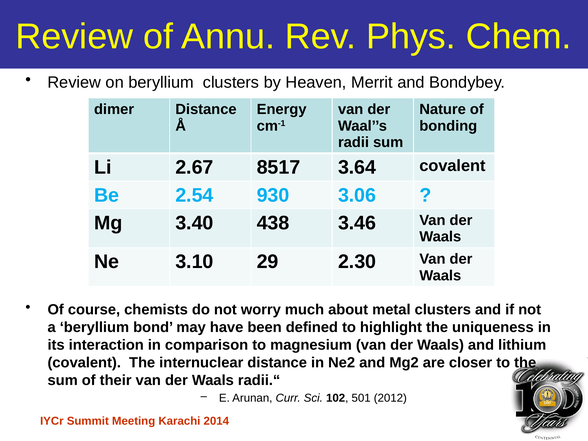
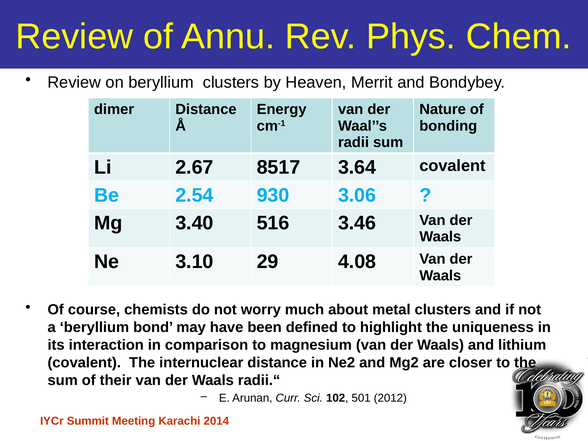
438: 438 -> 516 (273, 223)
2.30: 2.30 -> 4.08 (357, 262)
